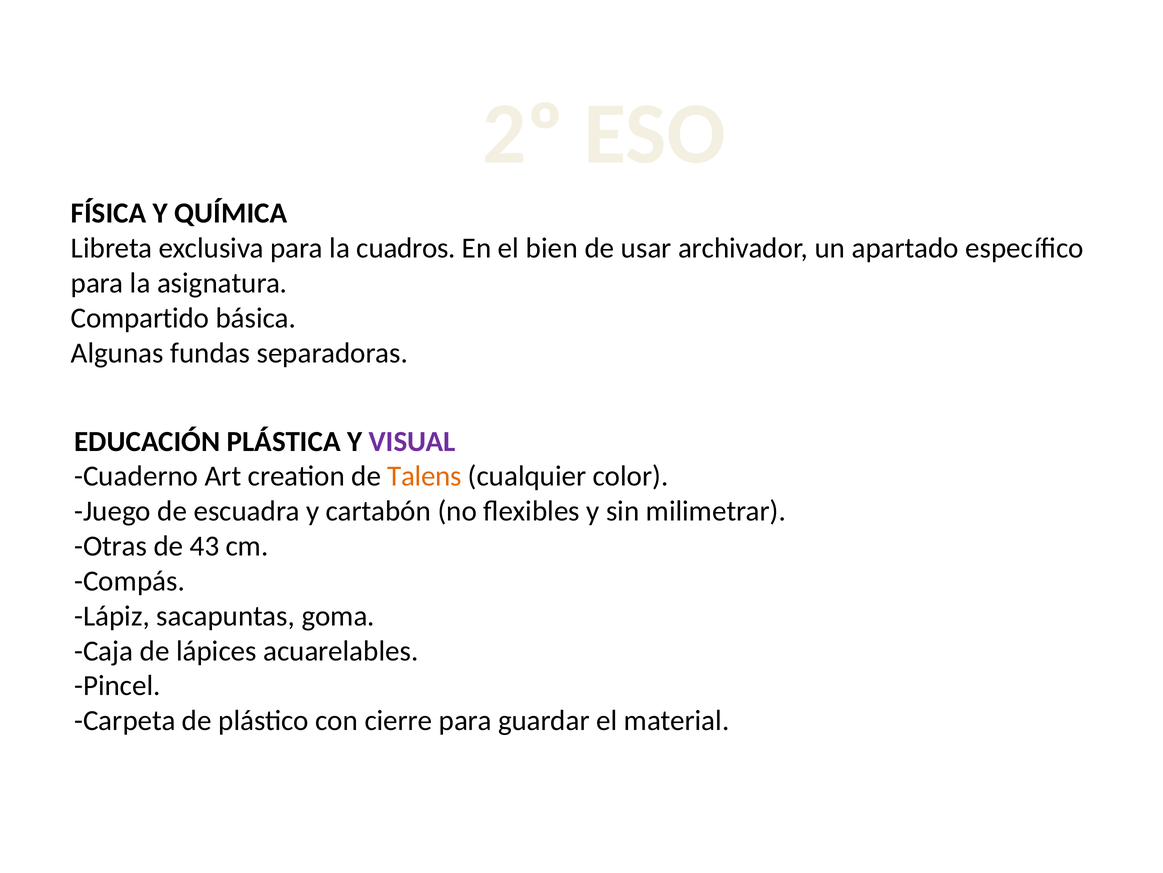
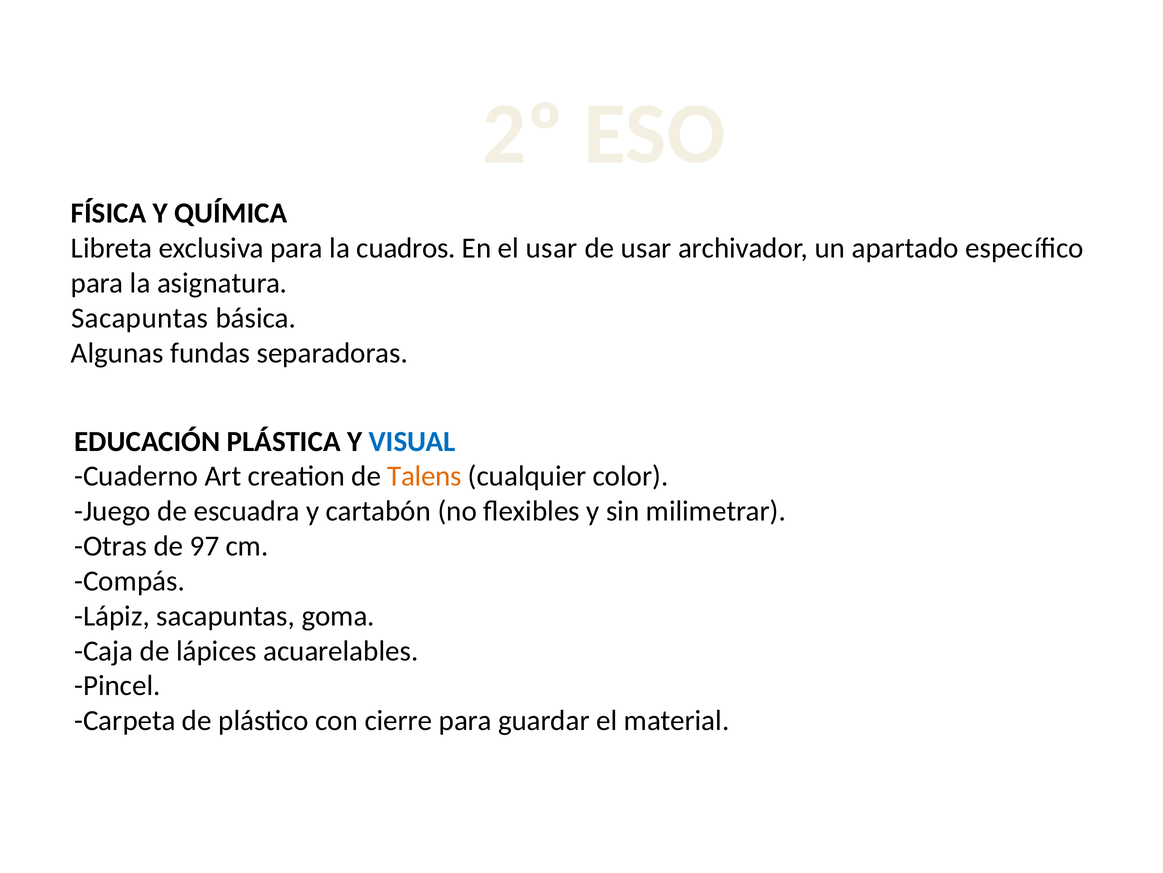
el bien: bien -> usar (552, 248)
Compartido: Compartido -> Sacapuntas (140, 318)
VISUAL colour: purple -> blue (412, 441)
43: 43 -> 97 (205, 546)
